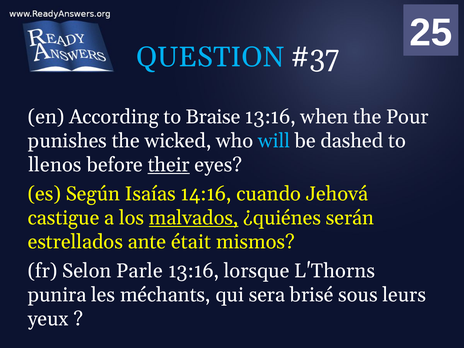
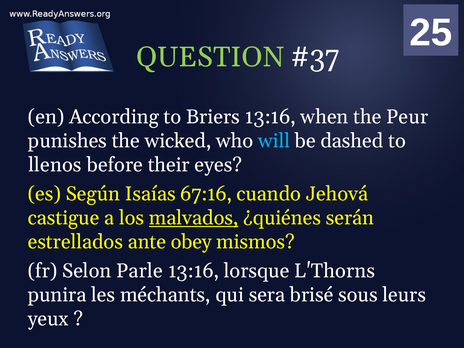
QUESTION colour: light blue -> light green (210, 57)
Braise: Braise -> Briers (213, 117)
Pour: Pour -> Peur (407, 117)
their underline: present -> none (169, 165)
14:16: 14:16 -> 67:16 (206, 194)
était: était -> obey (191, 242)
